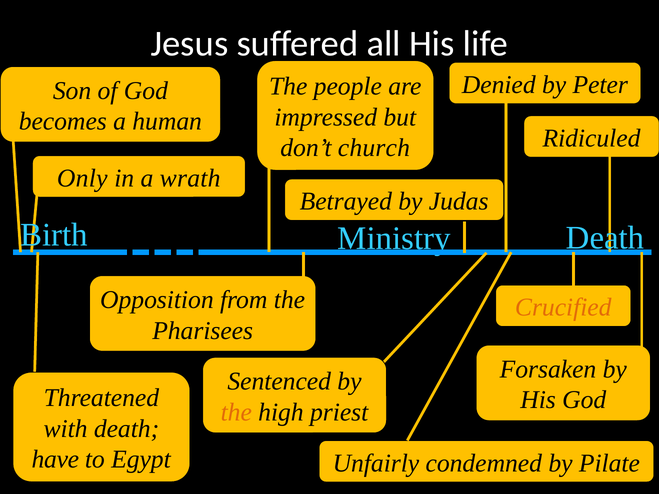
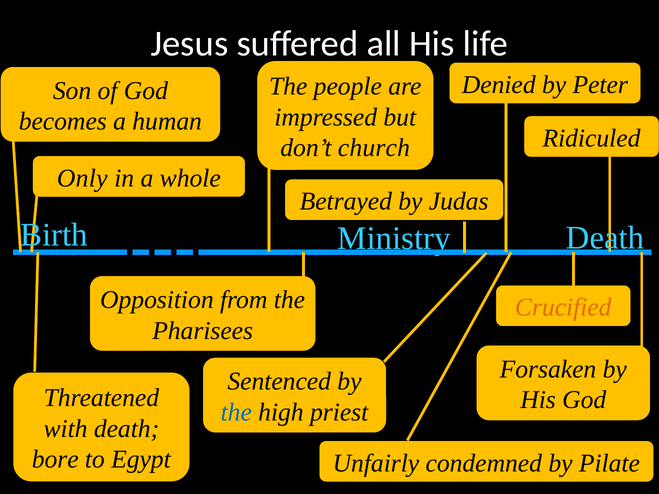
wrath: wrath -> whole (190, 178)
the colour: orange -> blue (236, 412)
have: have -> bore (55, 460)
